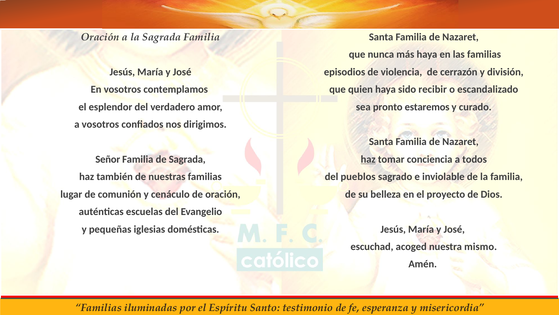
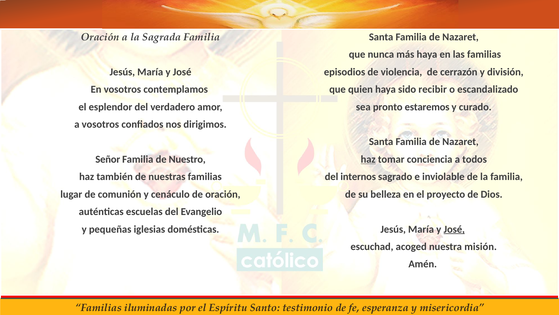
de Sagrada: Sagrada -> Nuestro (187, 159)
pueblos: pueblos -> internos (358, 176)
José underline: none -> present (454, 229)
mismo: mismo -> misión (481, 246)
